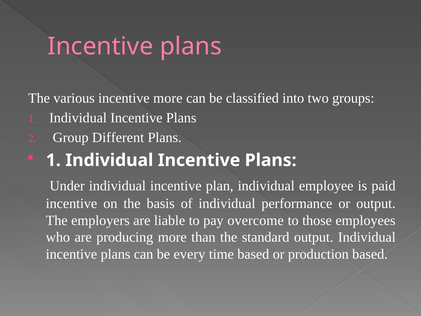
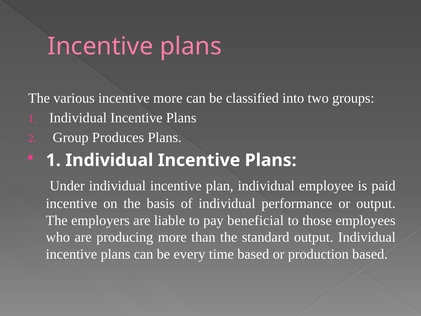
Different: Different -> Produces (118, 137)
overcome: overcome -> beneficial (256, 220)
